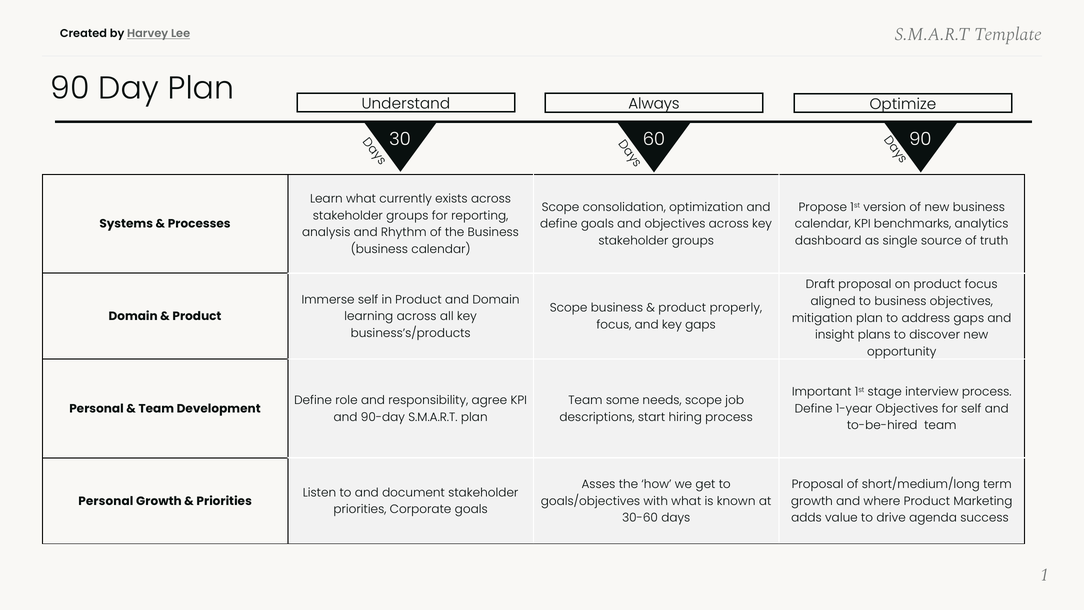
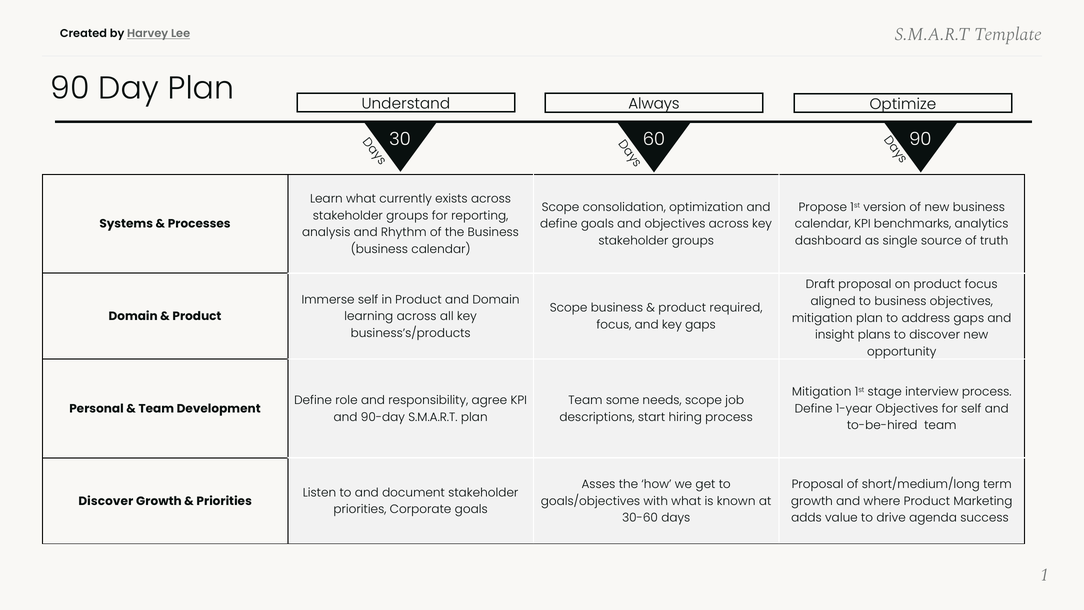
properly: properly -> required (736, 308)
Important: Important -> Mitigation (822, 392)
Personal: Personal -> Discover (106, 501)
